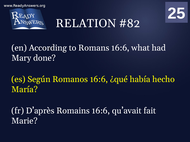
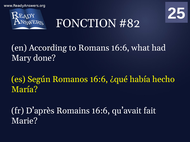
RELATION: RELATION -> FONCTION (86, 23)
